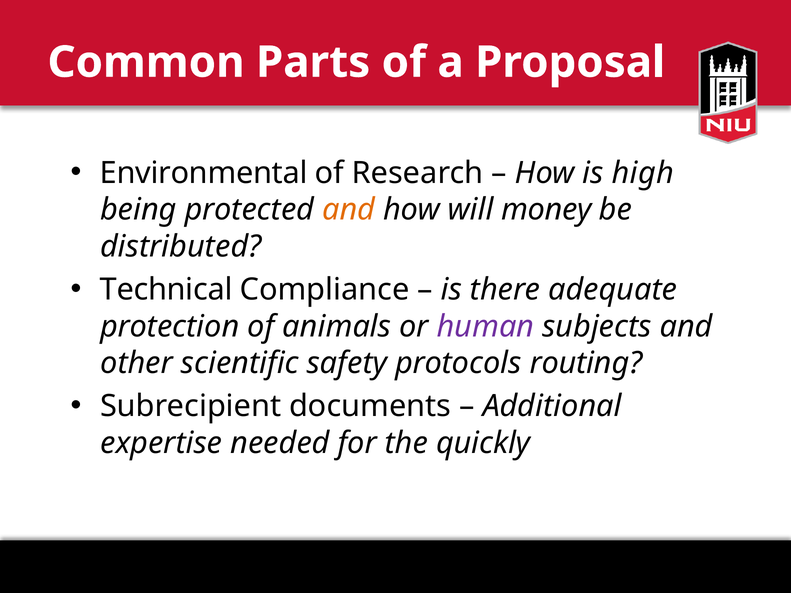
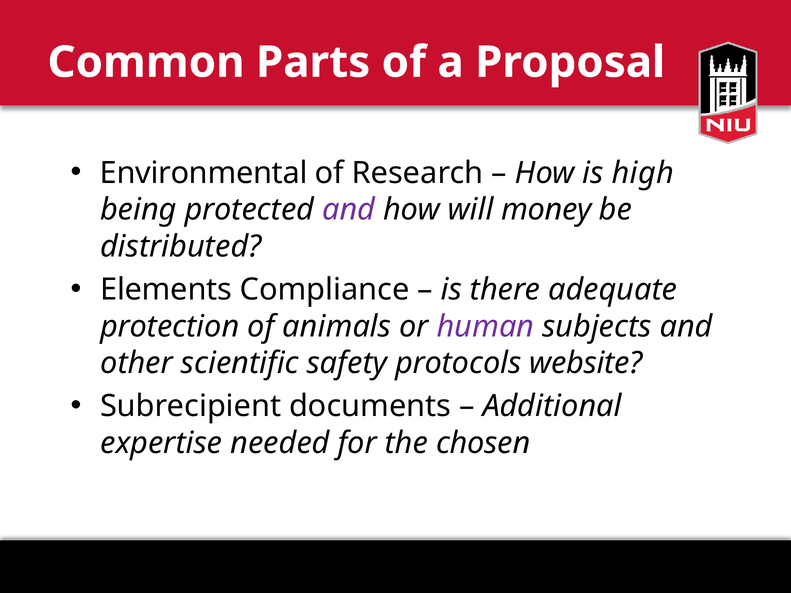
and colour: orange -> purple (349, 210)
Technical: Technical -> Elements (166, 290)
routing: routing -> website (586, 363)
quickly: quickly -> chosen (483, 443)
